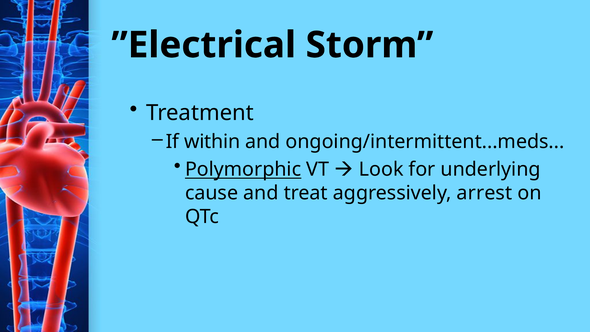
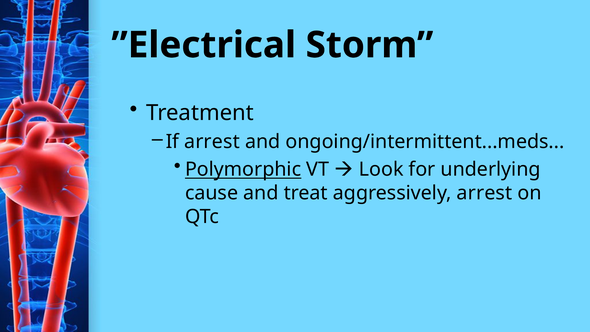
If within: within -> arrest (212, 142)
